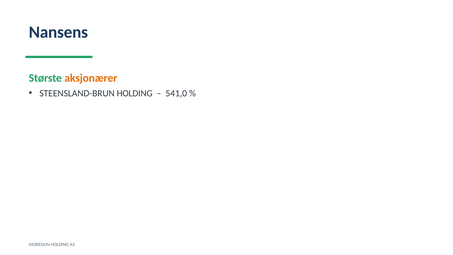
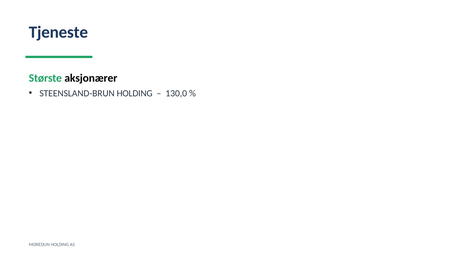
Nansens: Nansens -> Tjeneste (58, 32)
aksjonærer colour: orange -> black (91, 78)
541,0: 541,0 -> 130,0 (176, 93)
